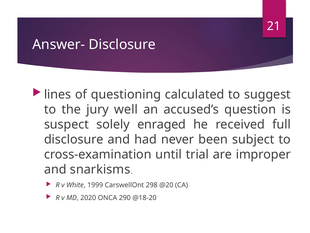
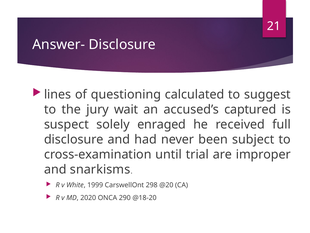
well: well -> wait (126, 109)
question: question -> captured (250, 109)
